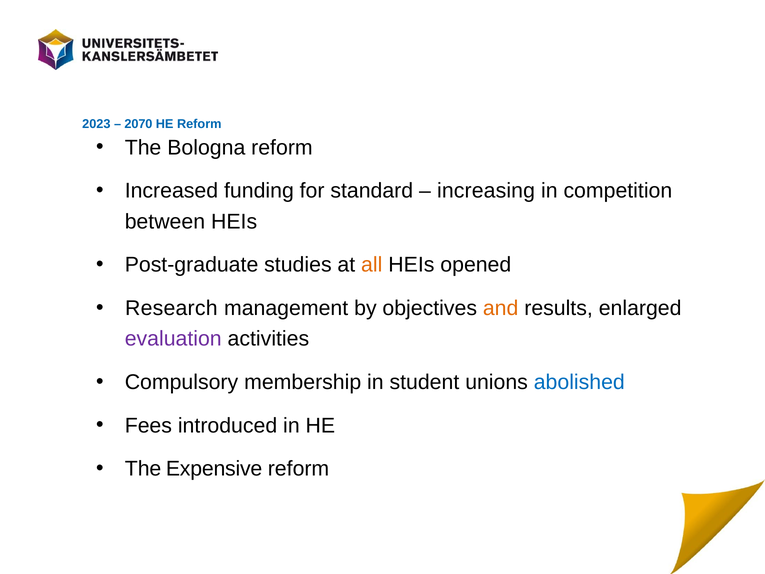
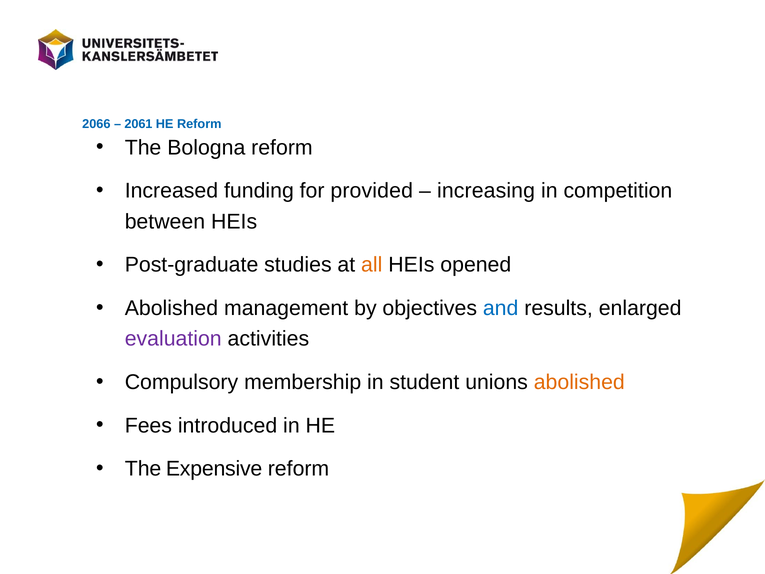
2023: 2023 -> 2066 (96, 124)
2070: 2070 -> 2061 (138, 124)
standard: standard -> provided (372, 191)
Research: Research -> Abolished (171, 308)
and colour: orange -> blue (501, 308)
abolished colour: blue -> orange (579, 382)
